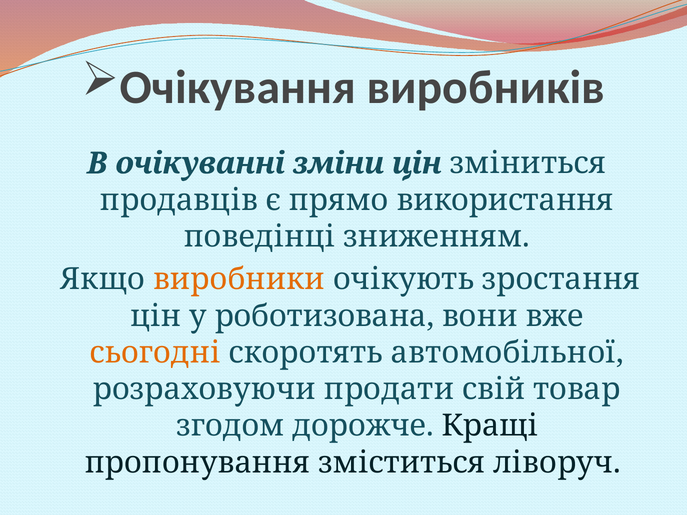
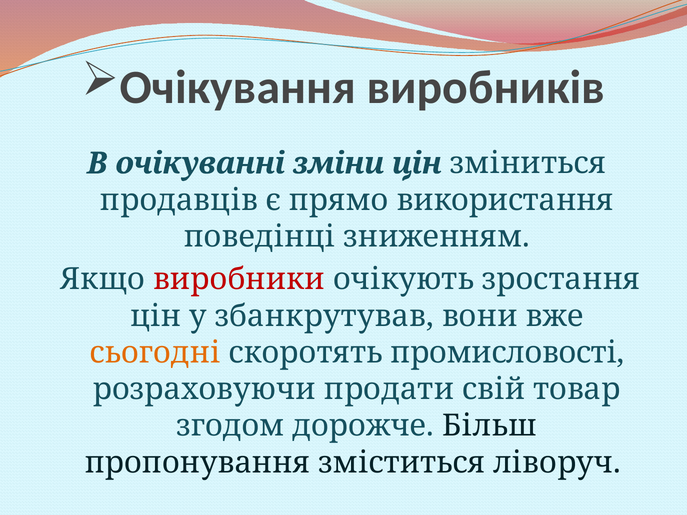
виробники colour: orange -> red (239, 279)
роботизована: роботизована -> збанкрутував (324, 316)
автомобільної: автомобільної -> промисловості (507, 353)
Кращі: Кращі -> Більш (490, 426)
